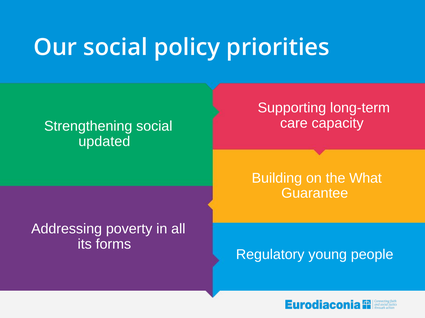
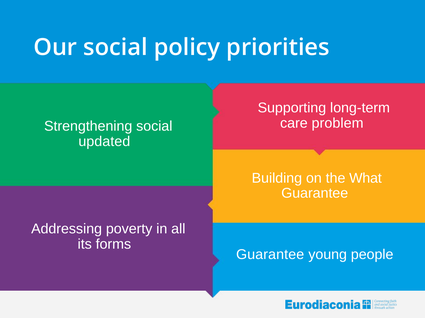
capacity: capacity -> problem (338, 124)
Regulatory: Regulatory -> Guarantee (270, 255)
